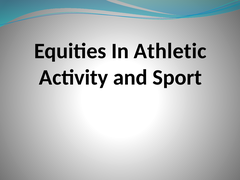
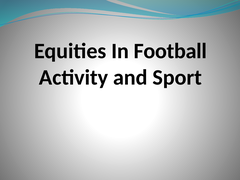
Athletic: Athletic -> Football (170, 51)
